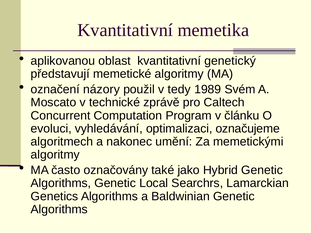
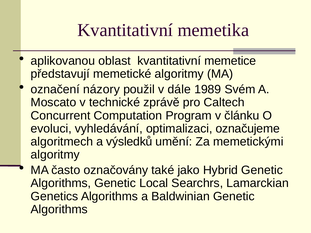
genetický: genetický -> memetice (230, 61)
tedy: tedy -> dále (179, 90)
nakonec: nakonec -> výsledků (129, 142)
